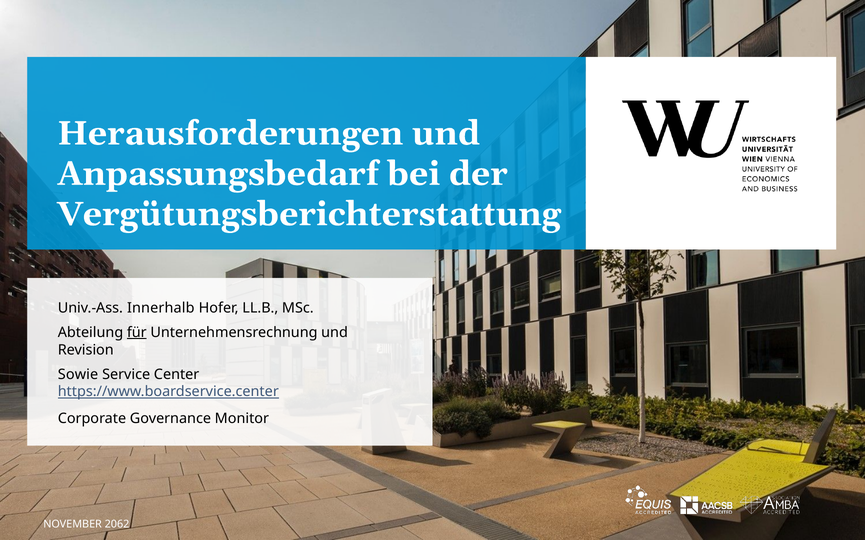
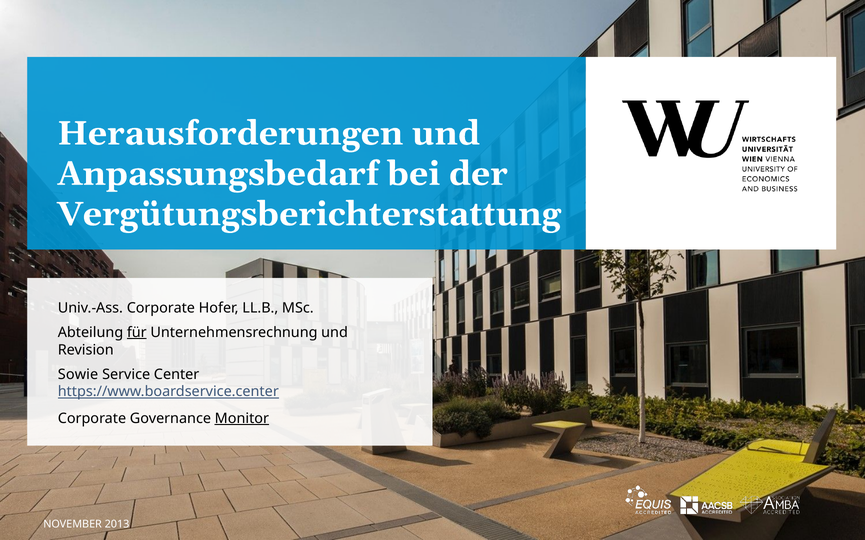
Univ.-Ass Innerhalb: Innerhalb -> Corporate (161, 308)
Monitor underline: none -> present (242, 419)
2062: 2062 -> 2013 (117, 525)
